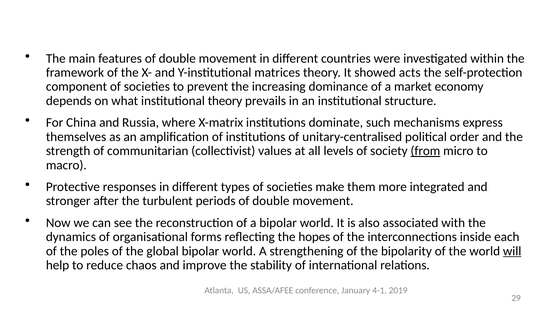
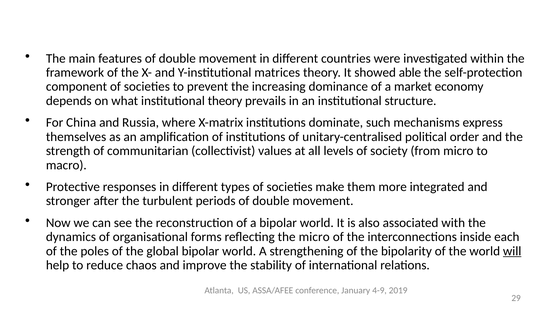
acts: acts -> able (410, 72)
from underline: present -> none (425, 151)
the hopes: hopes -> micro (314, 237)
4-1: 4-1 -> 4-9 (379, 290)
